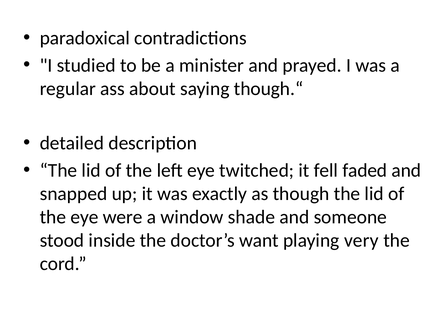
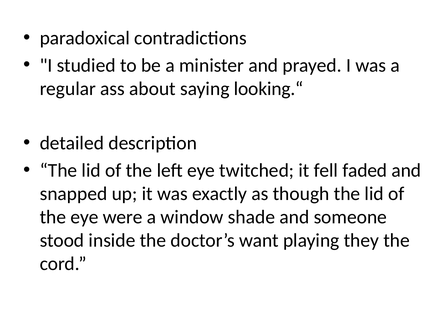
though.“: though.“ -> looking.“ (269, 89)
very: very -> they (361, 241)
